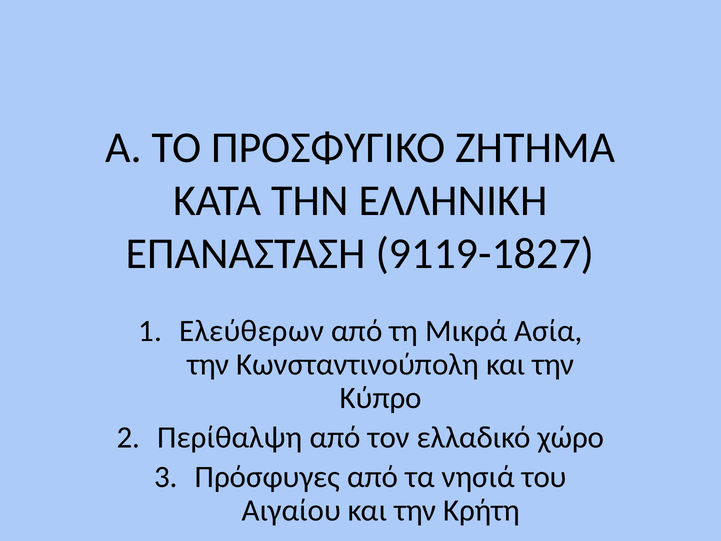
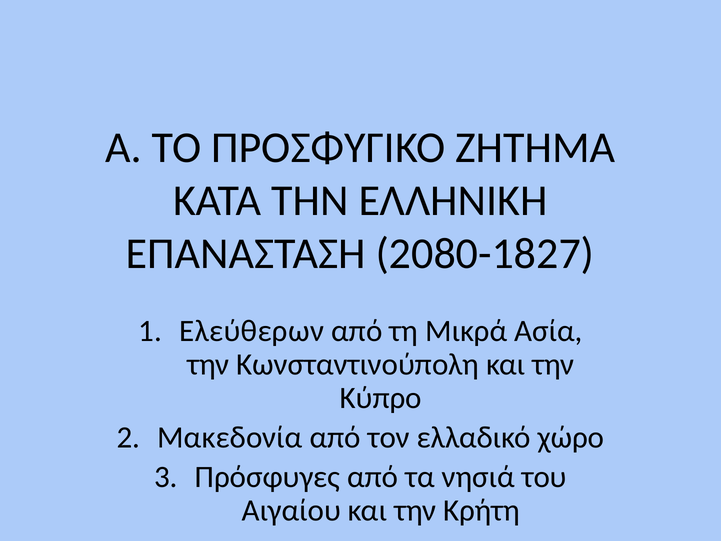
9119-1827: 9119-1827 -> 2080-1827 (485, 254)
Περίθαλψη: Περίθαλψη -> Μακεδονία (230, 437)
